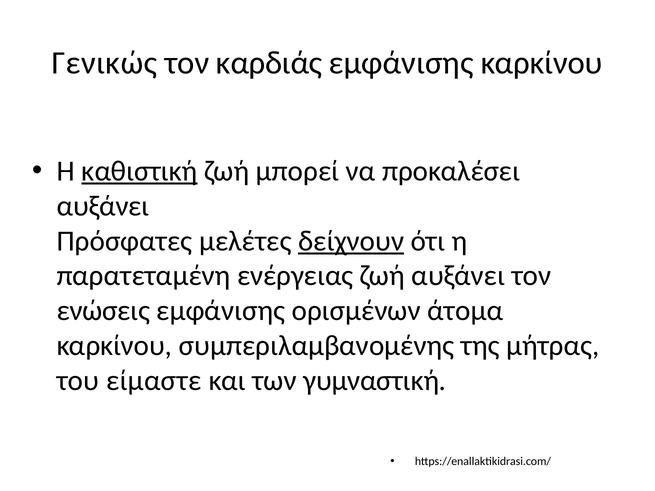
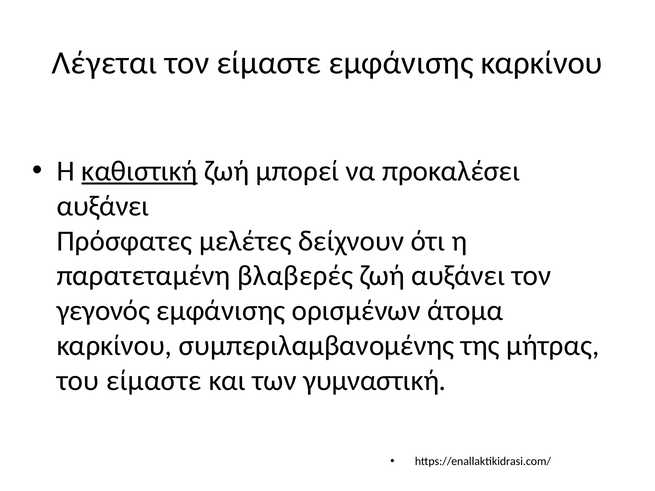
Γενικώς: Γενικώς -> Λέγεται (105, 63)
τον καρδιάς: καρδιάς -> είμαστε (269, 63)
δείχνουν underline: present -> none (351, 241)
ενέργειας: ενέργειας -> βλαβερές (295, 276)
ενώσεις: ενώσεις -> γεγονός (103, 311)
